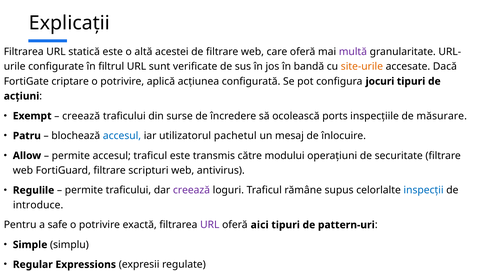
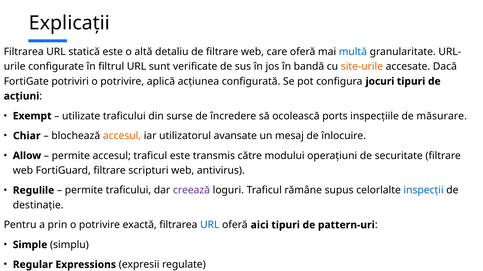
acestei: acestei -> detaliu (172, 52)
multă colour: purple -> blue (353, 52)
criptare: criptare -> potriviri (70, 82)
creează: creează -> utilizate (81, 116)
Patru: Patru -> Chiar (27, 136)
accesul colour: blue -> orange (122, 136)
pachetul: pachetul -> avansate (235, 136)
introduce: introduce -> destinație (38, 206)
safe: safe -> prin (57, 225)
URL colour: purple -> blue (210, 225)
